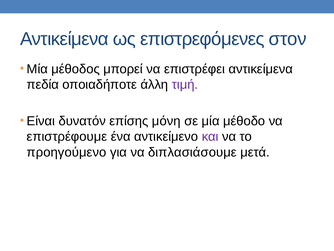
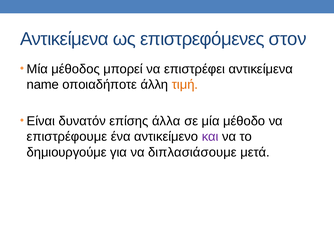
πεδία: πεδία -> name (43, 84)
τιμή colour: purple -> orange (185, 84)
μόνη: μόνη -> άλλα (166, 121)
προηγούμενο: προηγούμενο -> δημιουργούμε (67, 152)
